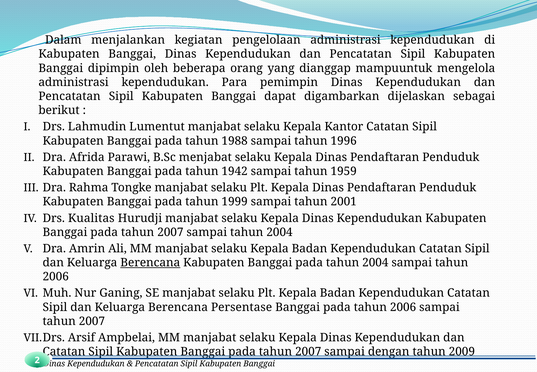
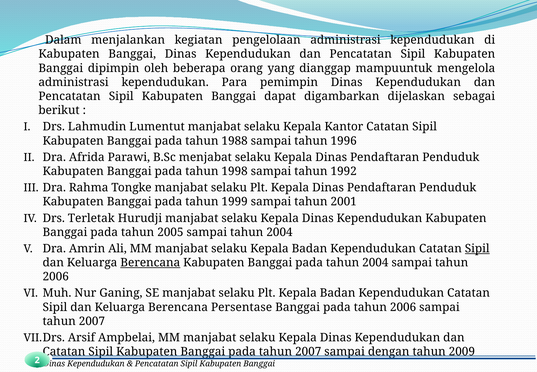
1942: 1942 -> 1998 (235, 171)
1959: 1959 -> 1992 (344, 171)
Kualitas: Kualitas -> Terletak (91, 218)
2007: 2007 -> 2005 (170, 232)
Sipil underline: none -> present (477, 248)
